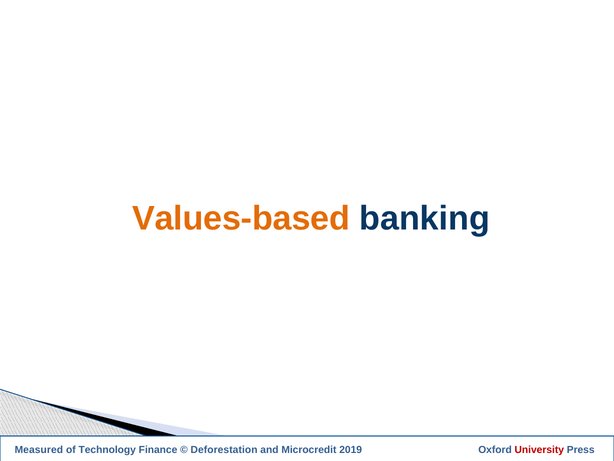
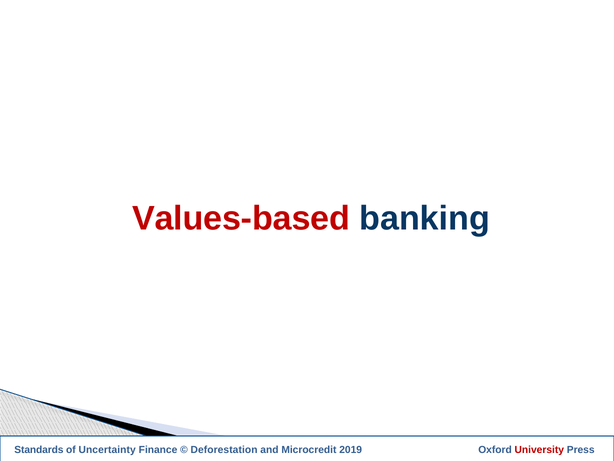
Values-based colour: orange -> red (241, 218)
Measured: Measured -> Standards (39, 449)
Technology: Technology -> Uncertainty (107, 449)
